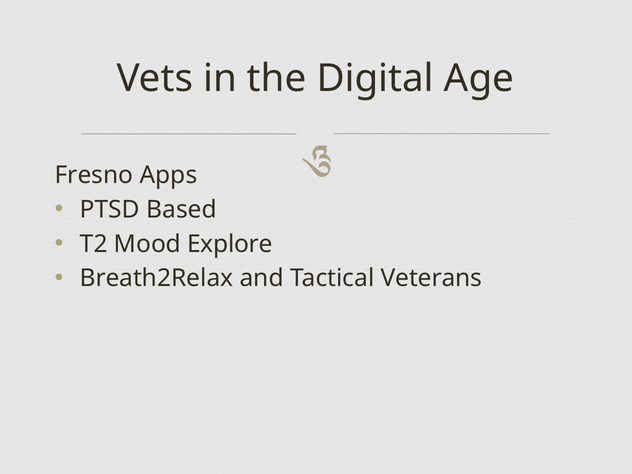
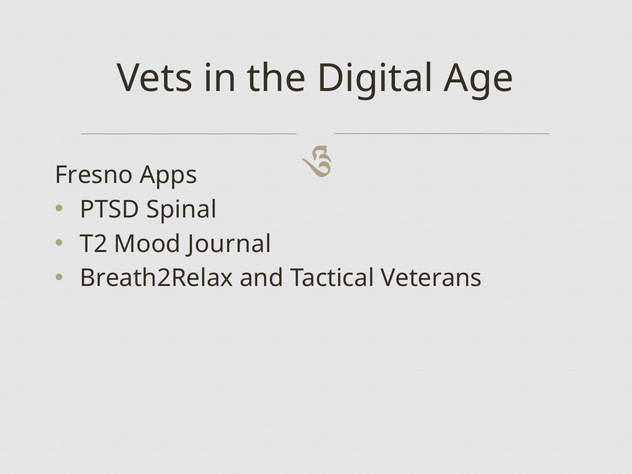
Based: Based -> Spinal (182, 209)
Explore: Explore -> Journal (230, 244)
